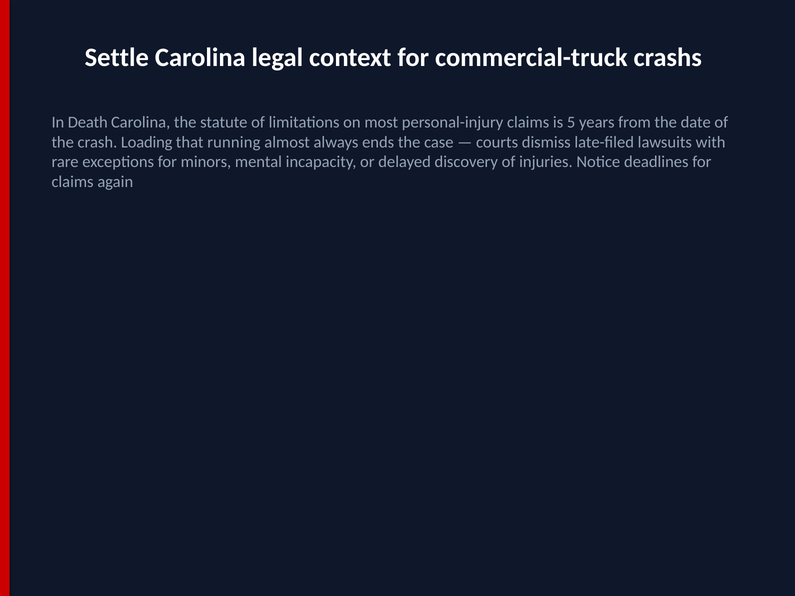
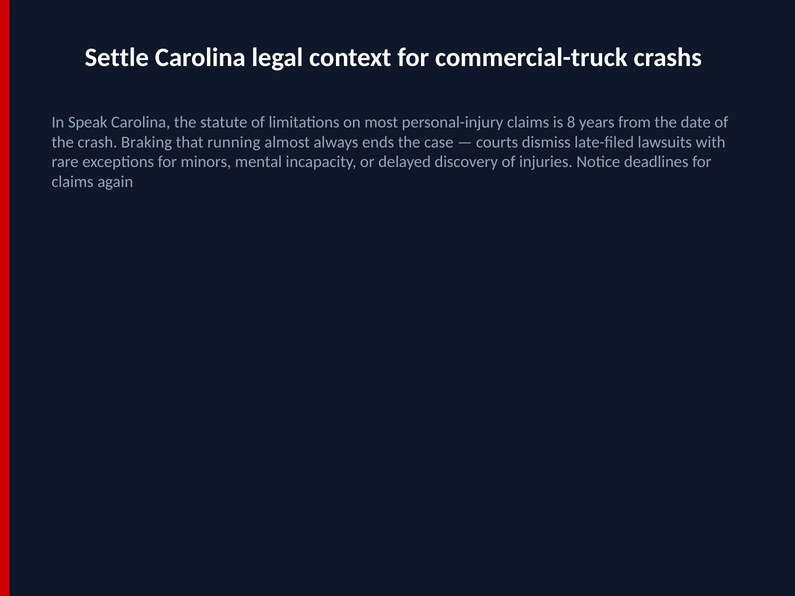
Death: Death -> Speak (88, 122)
5: 5 -> 8 (571, 122)
Loading: Loading -> Braking (147, 142)
